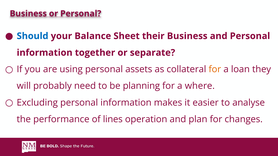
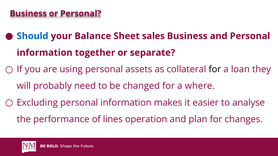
their: their -> sales (153, 36)
for colour: orange -> black (215, 69)
planning: planning -> changed (141, 86)
